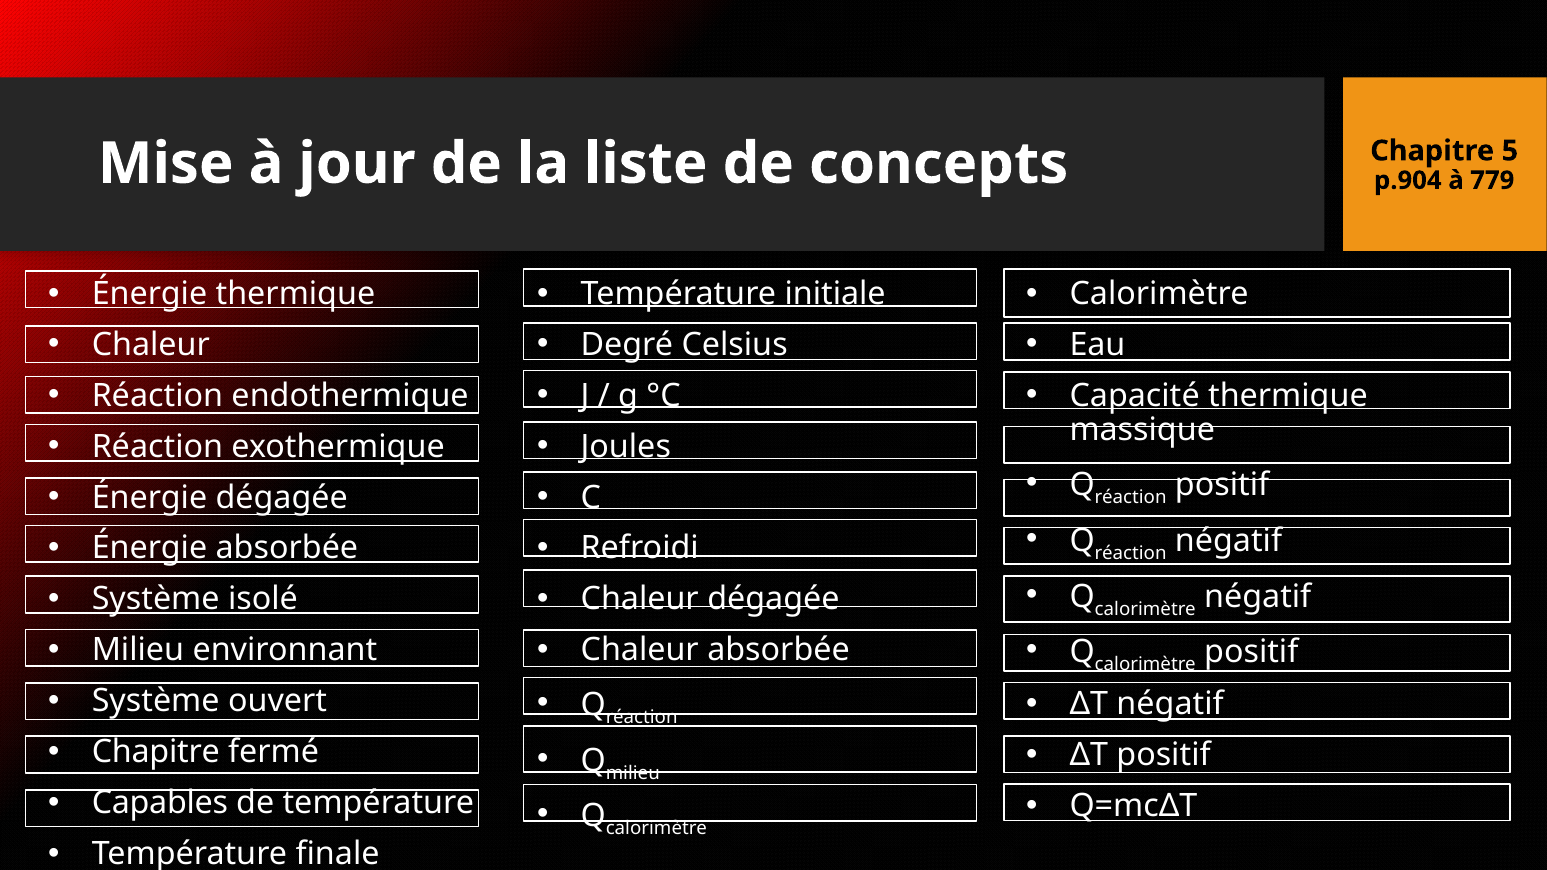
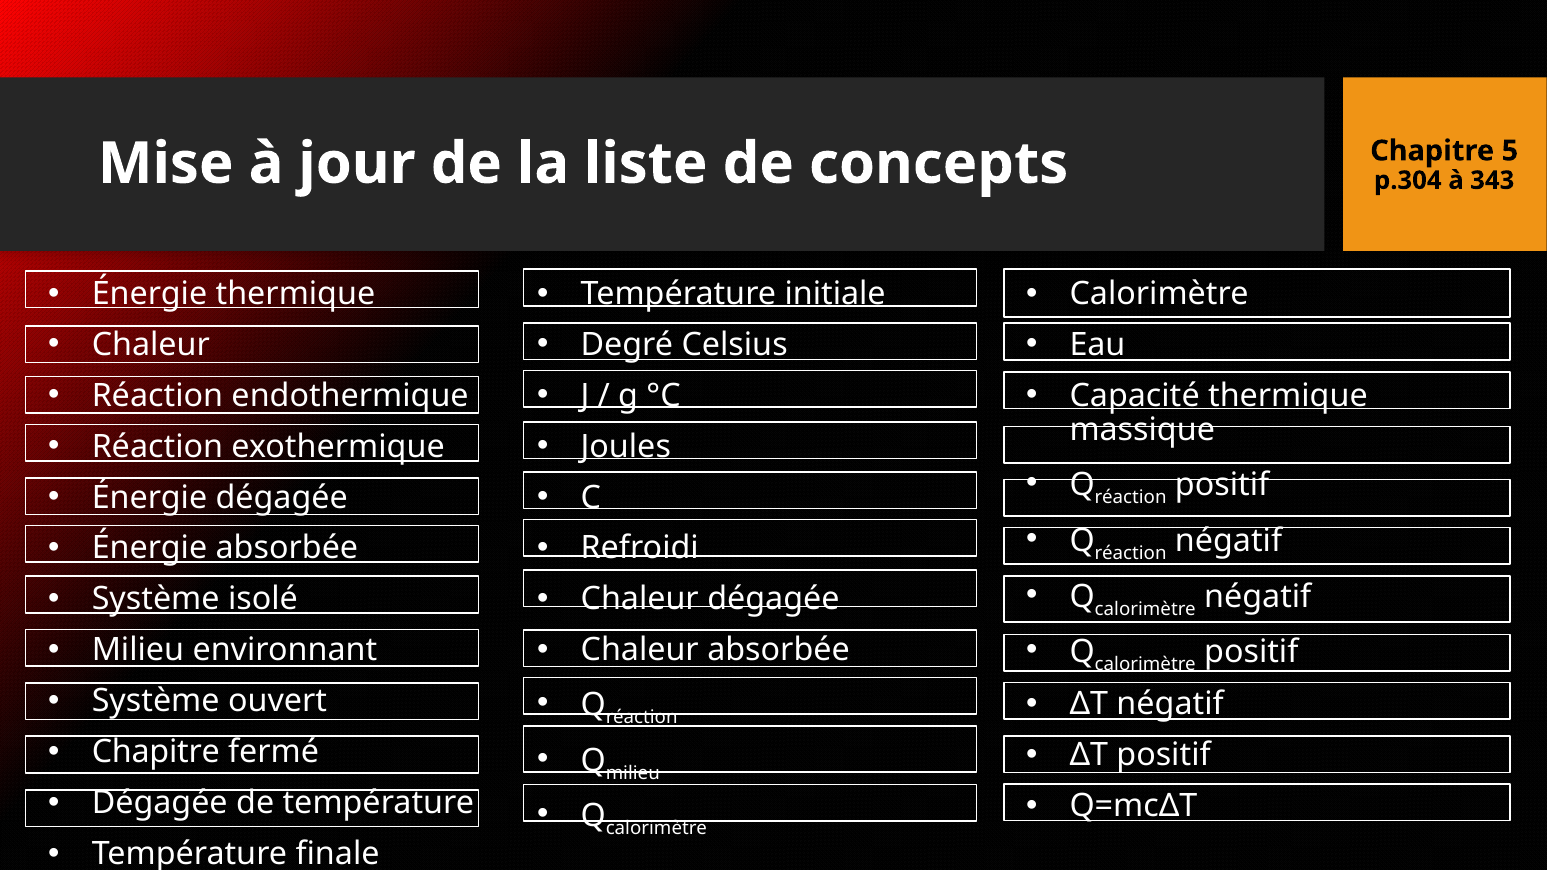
p.904: p.904 -> p.304 (1408, 180)
779: 779 -> 343 (1492, 180)
Capables: Capables -> Dégagée (160, 803)
